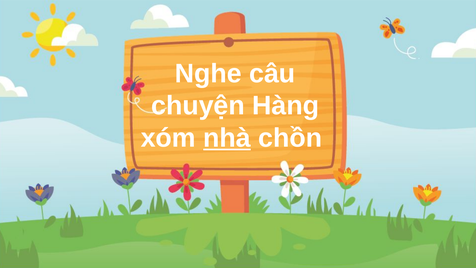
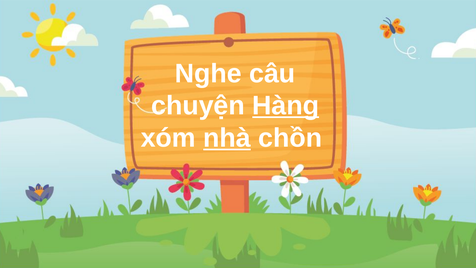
Hàng underline: none -> present (286, 106)
